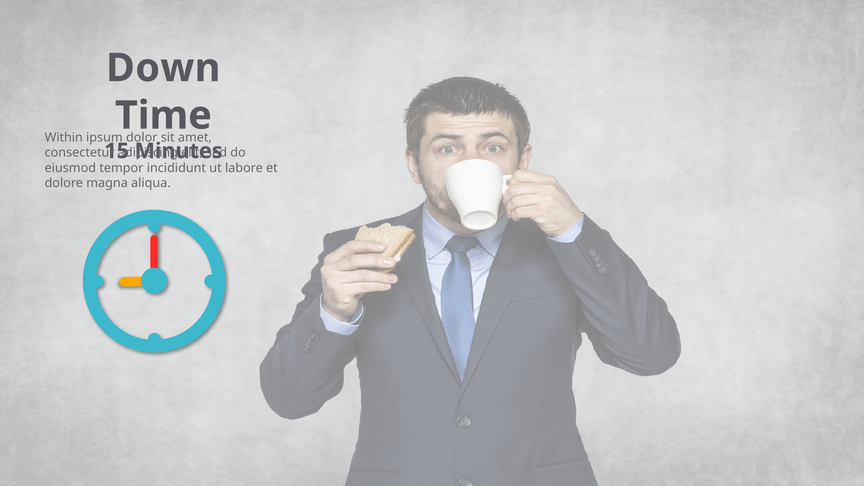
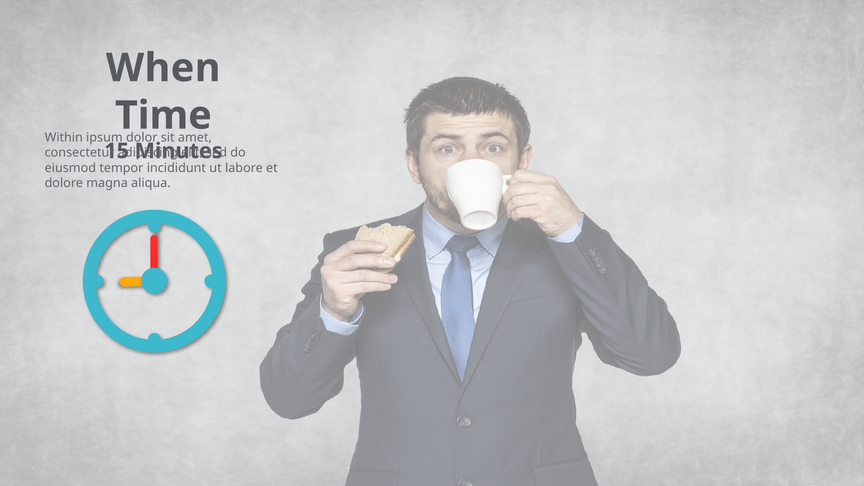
Down: Down -> When (163, 68)
